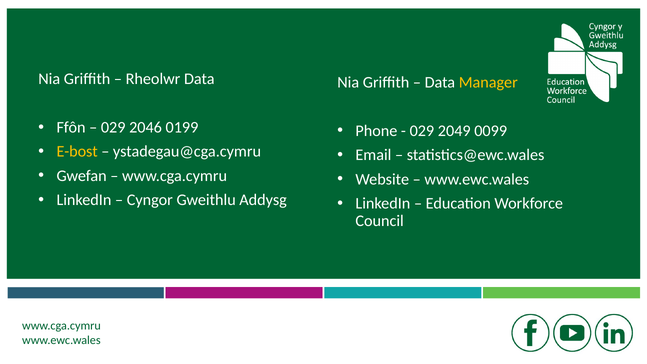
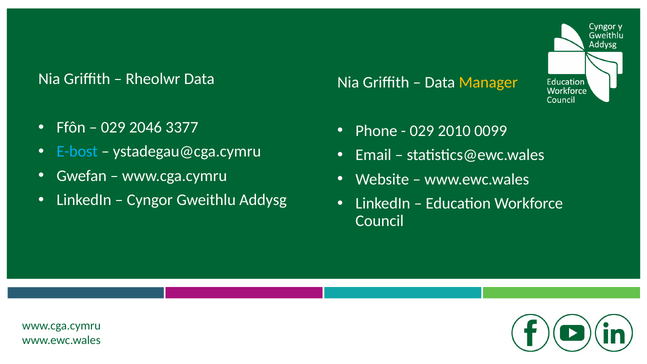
0199: 0199 -> 3377 (182, 127)
2049: 2049 -> 2010 (454, 131)
E-bost colour: yellow -> light blue (77, 152)
